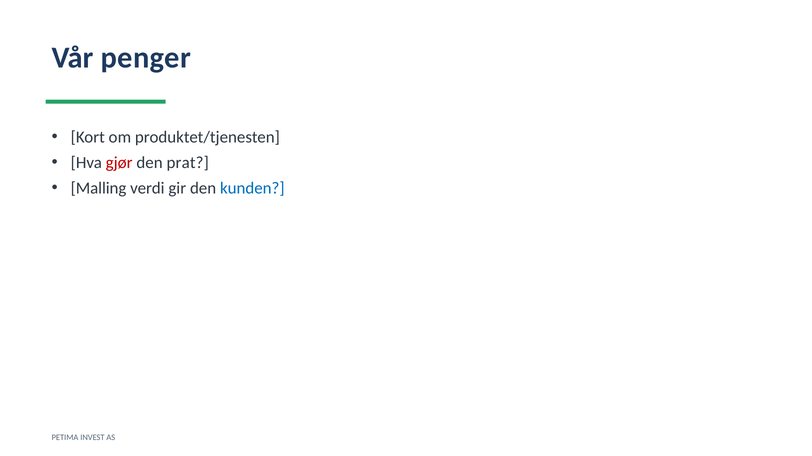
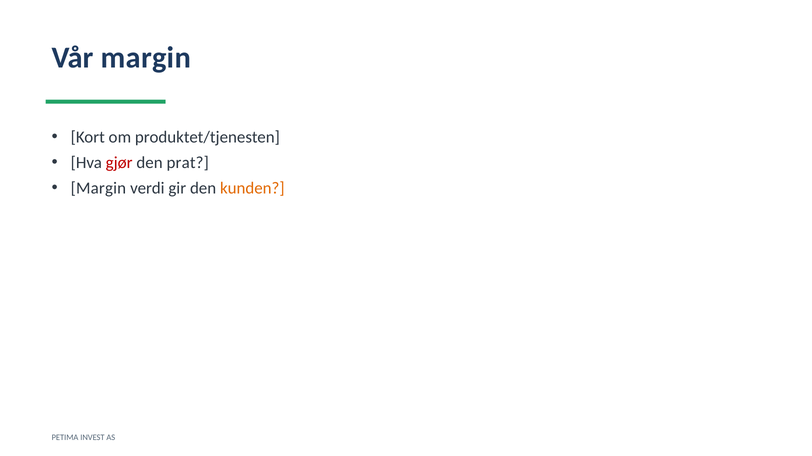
Vår penger: penger -> margin (146, 58)
Malling: Malling -> Margin (98, 188)
kunden colour: blue -> orange (252, 188)
